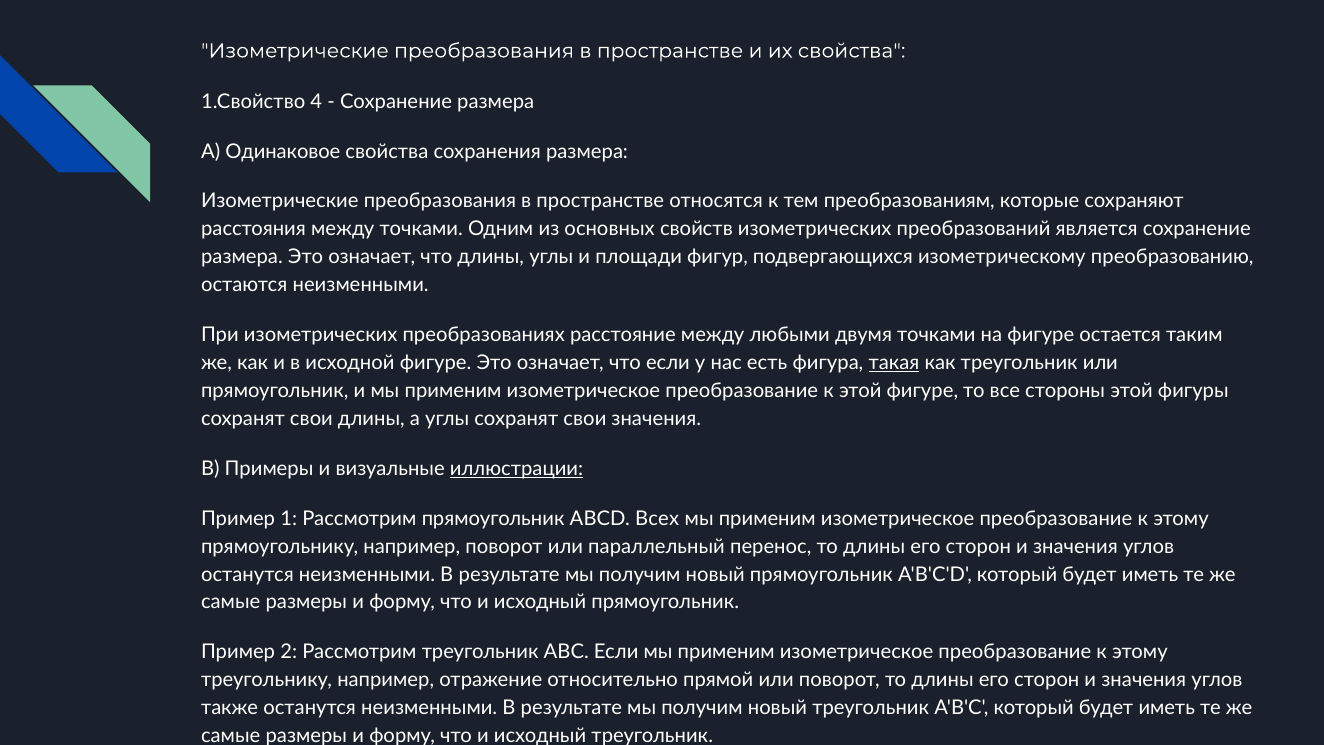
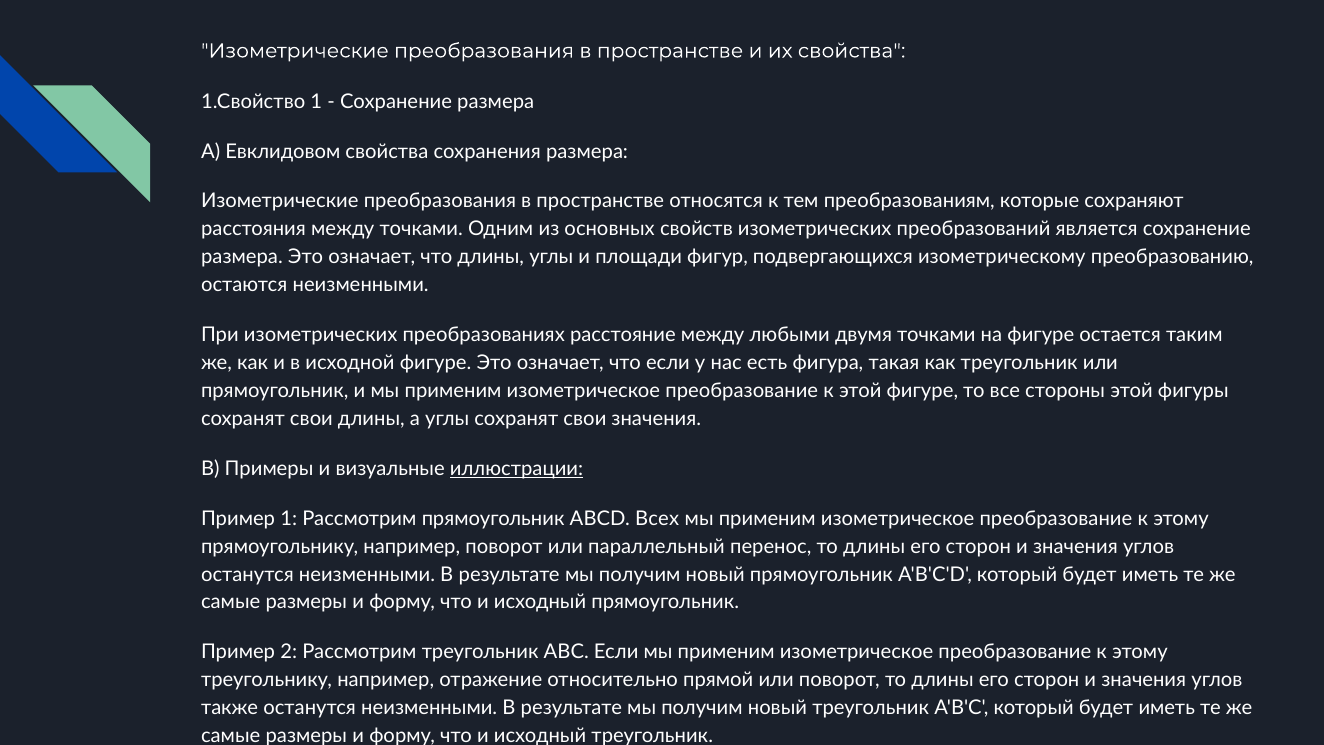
1.Свойство 4: 4 -> 1 (316, 101)
Одинаковое: Одинаковое -> Евклидовом (283, 151)
такая underline: present -> none (894, 363)
